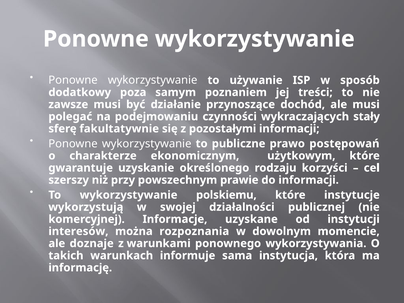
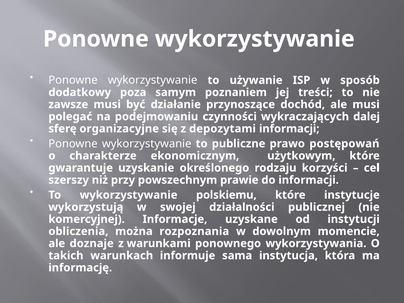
stały: stały -> dalej (367, 117)
fakultatywnie: fakultatywnie -> organizacyjne (119, 129)
pozostałymi: pozostałymi -> depozytami (222, 129)
interesów: interesów -> obliczenia (78, 231)
